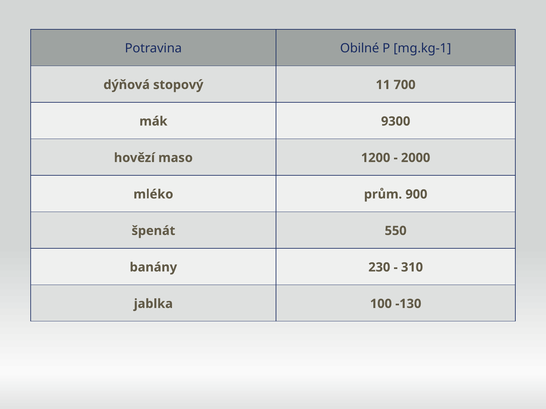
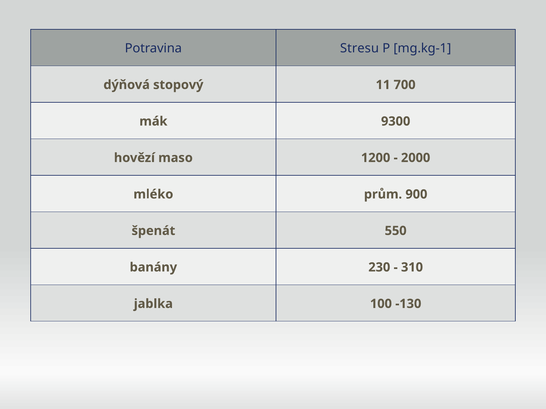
Obilné: Obilné -> Stresu (359, 48)
